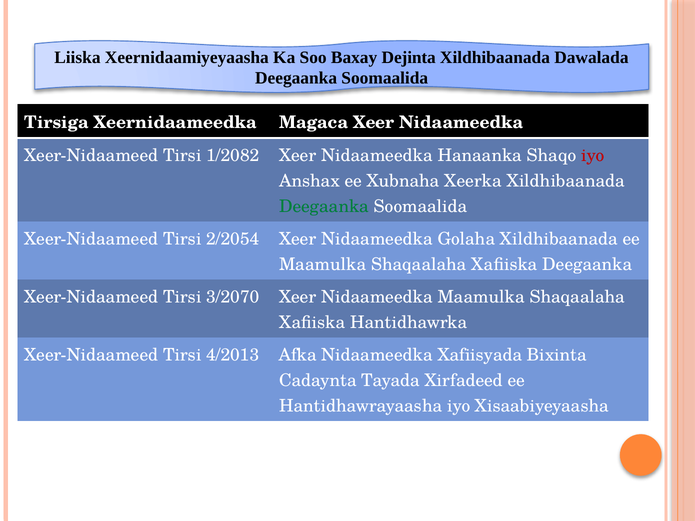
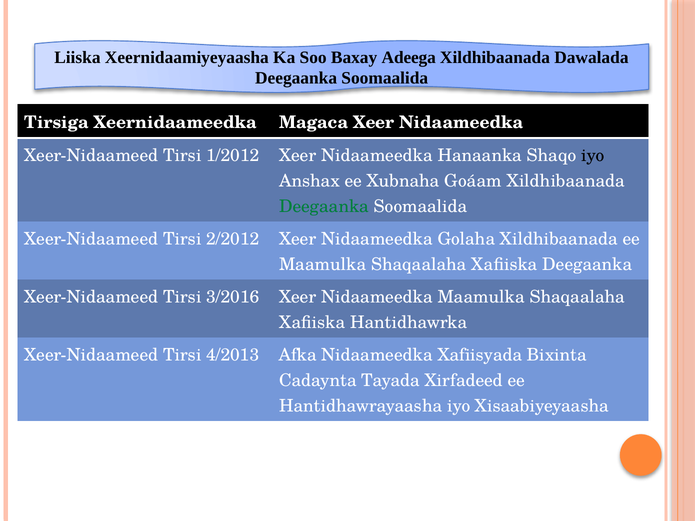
Dejinta: Dejinta -> Adeega (409, 57)
1/2082: 1/2082 -> 1/2012 (233, 156)
iyo colour: red -> black (593, 156)
Xeerka: Xeerka -> Goáam (473, 181)
2/2054: 2/2054 -> 2/2012 (233, 239)
3/2070: 3/2070 -> 3/2016 (233, 297)
